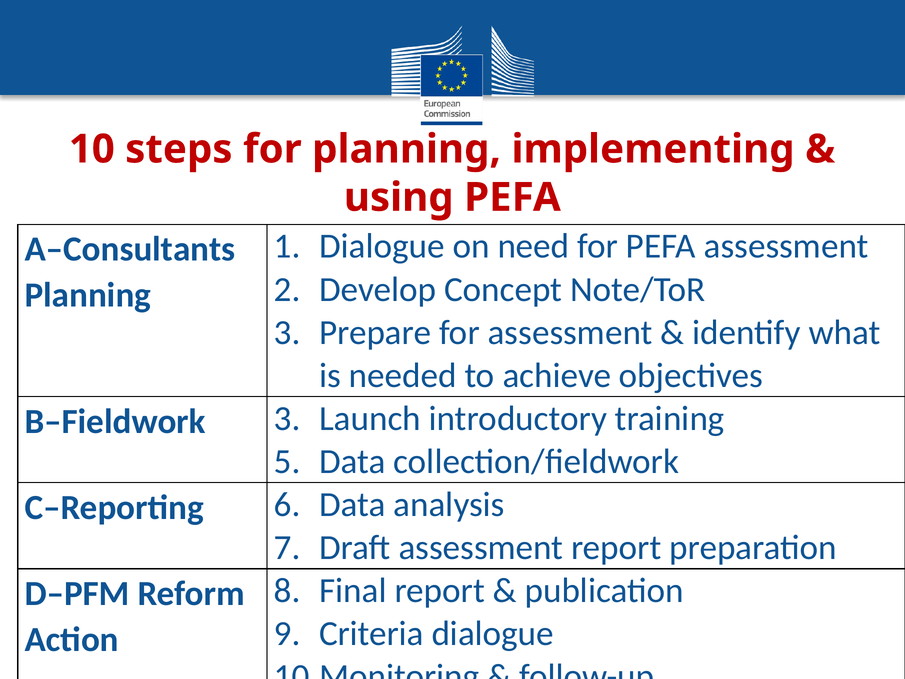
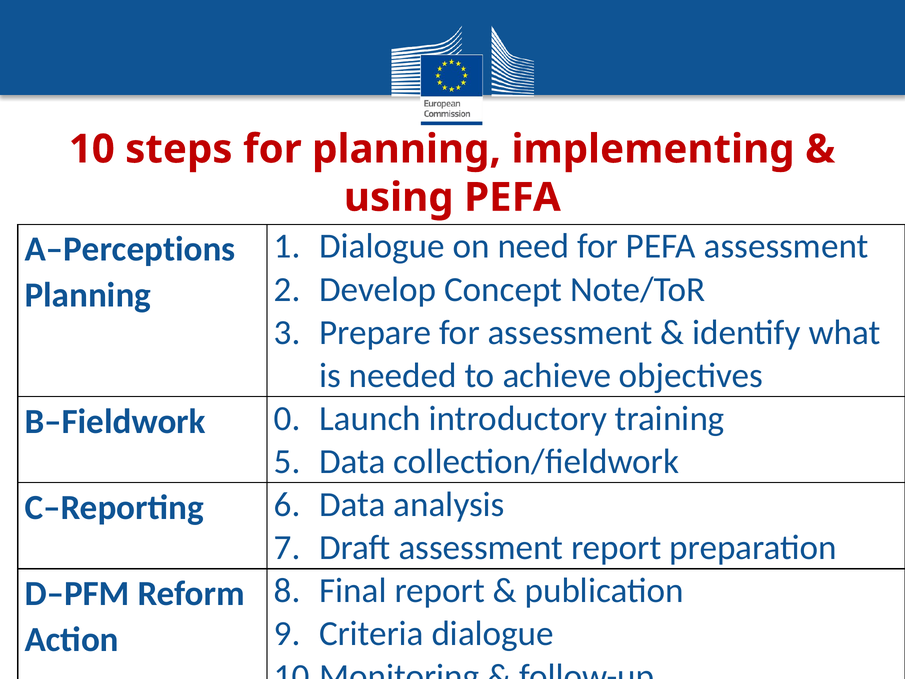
A–Consultants: A–Consultants -> A–Perceptions (130, 249)
B–Fieldwork 3: 3 -> 0 (287, 418)
